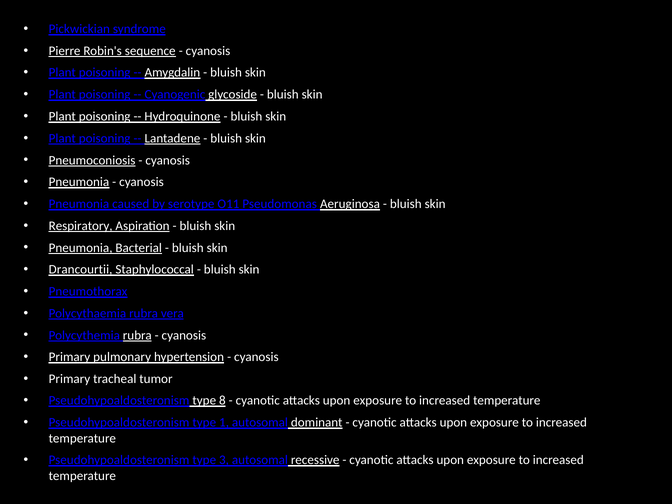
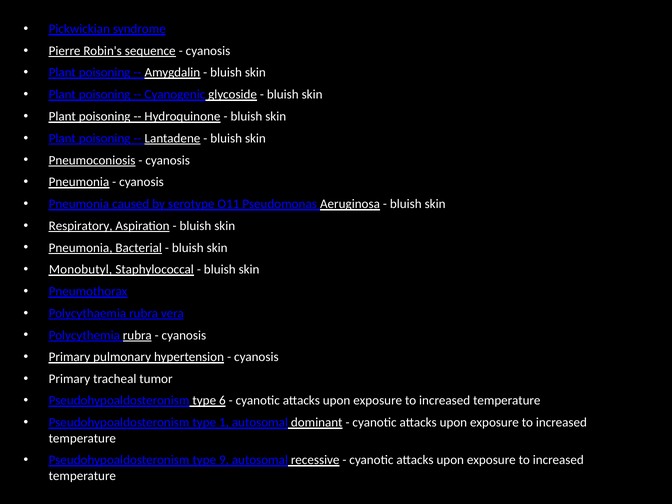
Drancourtii: Drancourtii -> Monobutyl (81, 270)
8: 8 -> 6 (222, 401)
3: 3 -> 9 (224, 460)
